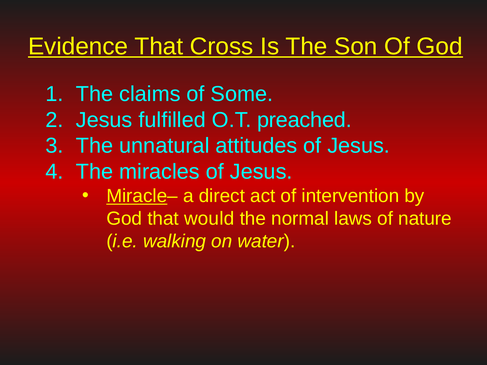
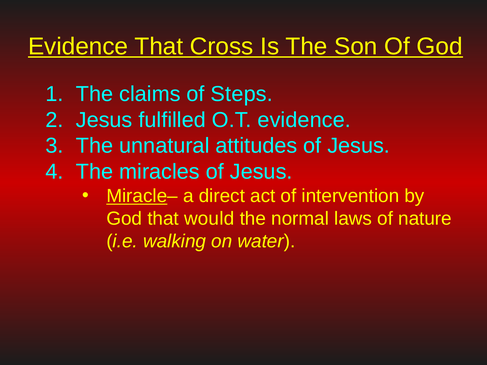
Some: Some -> Steps (242, 94)
O.T preached: preached -> evidence (304, 120)
